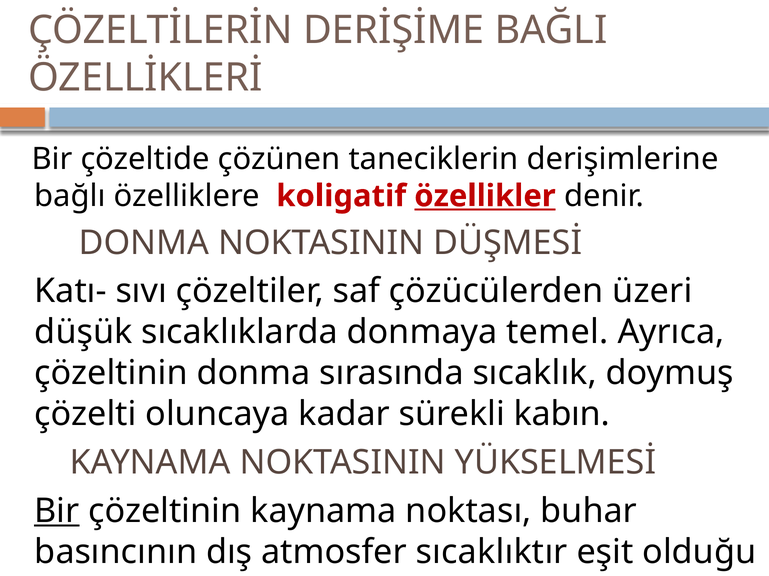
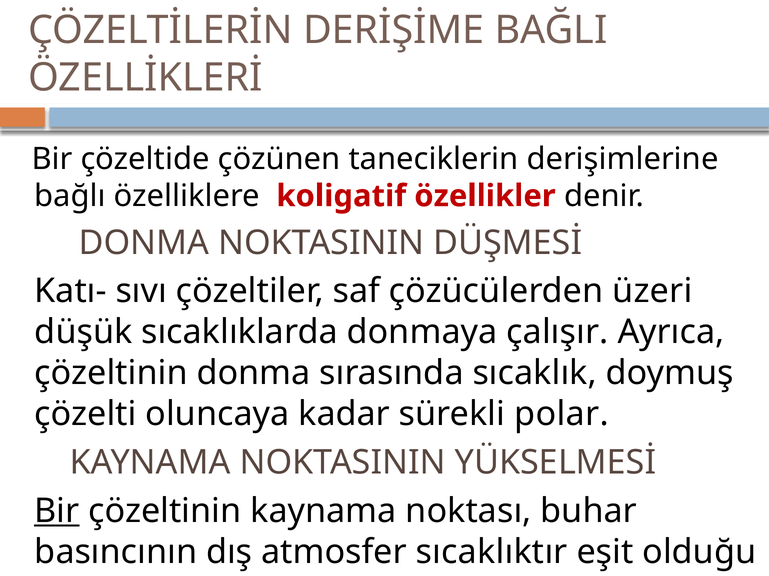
özellikler underline: present -> none (485, 196)
temel: temel -> çalışır (557, 333)
kabın: kabın -> polar (562, 415)
